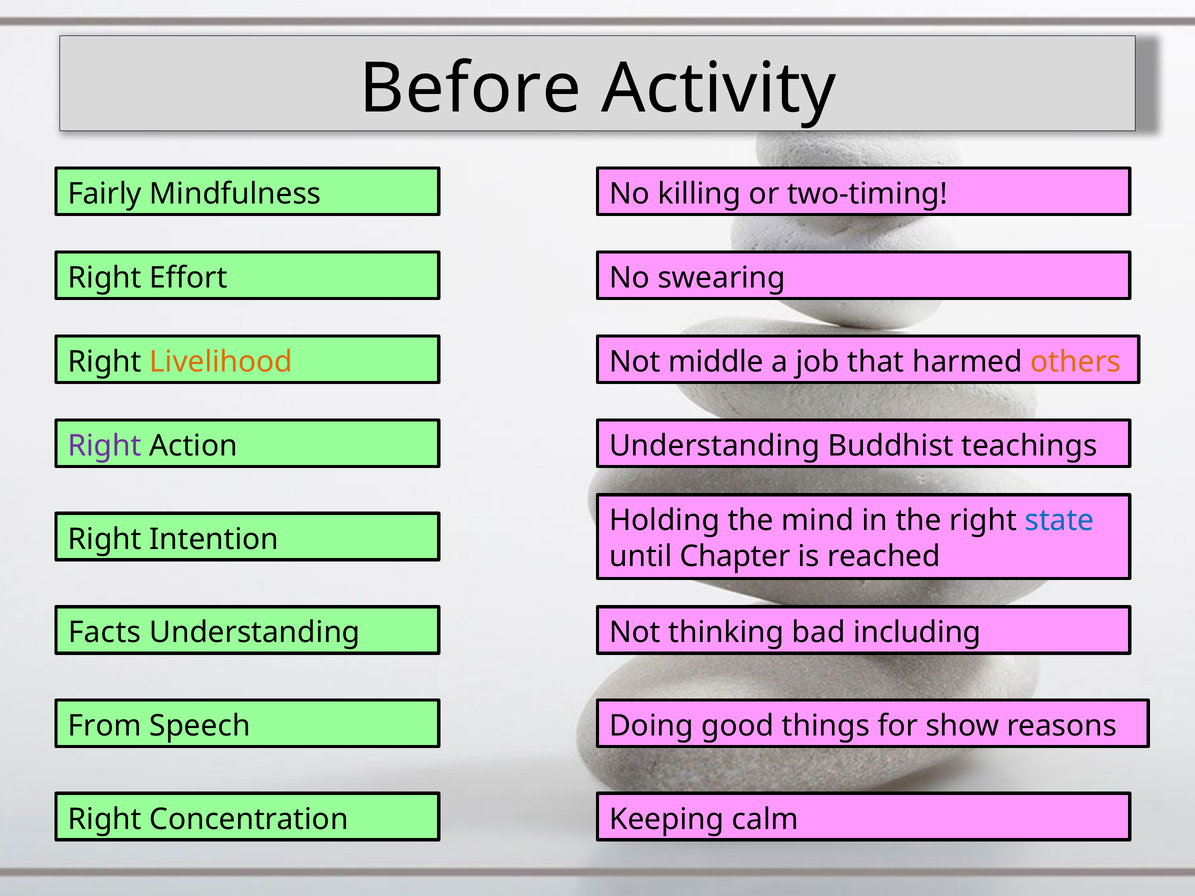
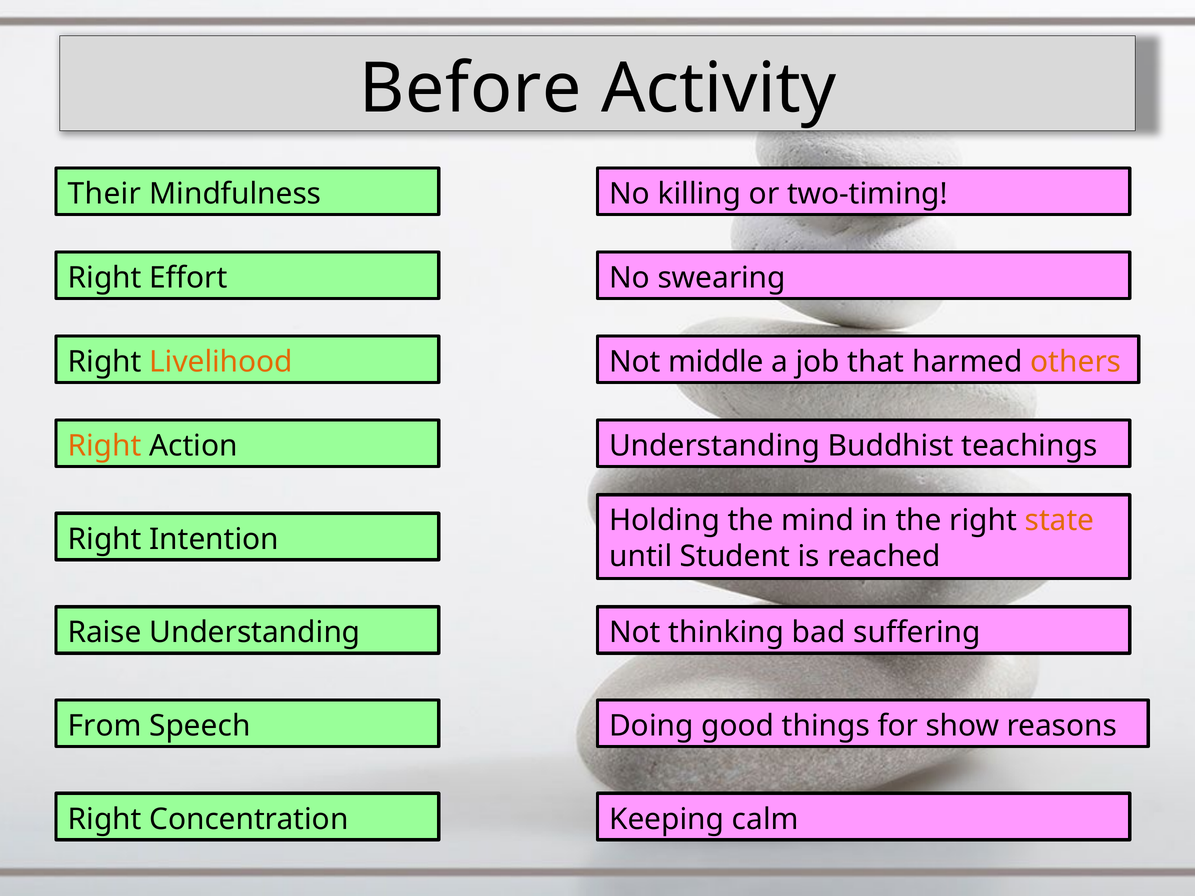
Fairly: Fairly -> Their (104, 194)
Right colour: purple -> orange (105, 446)
state colour: blue -> orange (1060, 521)
Chapter: Chapter -> Student (735, 556)
Facts: Facts -> Raise (105, 633)
including: including -> suffering (917, 633)
